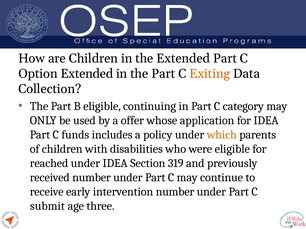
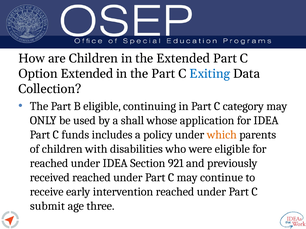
Exiting colour: orange -> blue (210, 74)
offer: offer -> shall (132, 121)
319: 319 -> 921 (176, 164)
received number: number -> reached (91, 178)
intervention number: number -> reached (175, 192)
